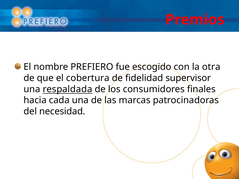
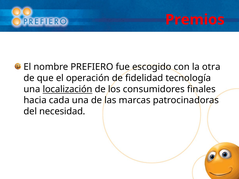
cobertura: cobertura -> operación (88, 78)
supervisor: supervisor -> tecnología (188, 78)
respaldada: respaldada -> localización (68, 89)
